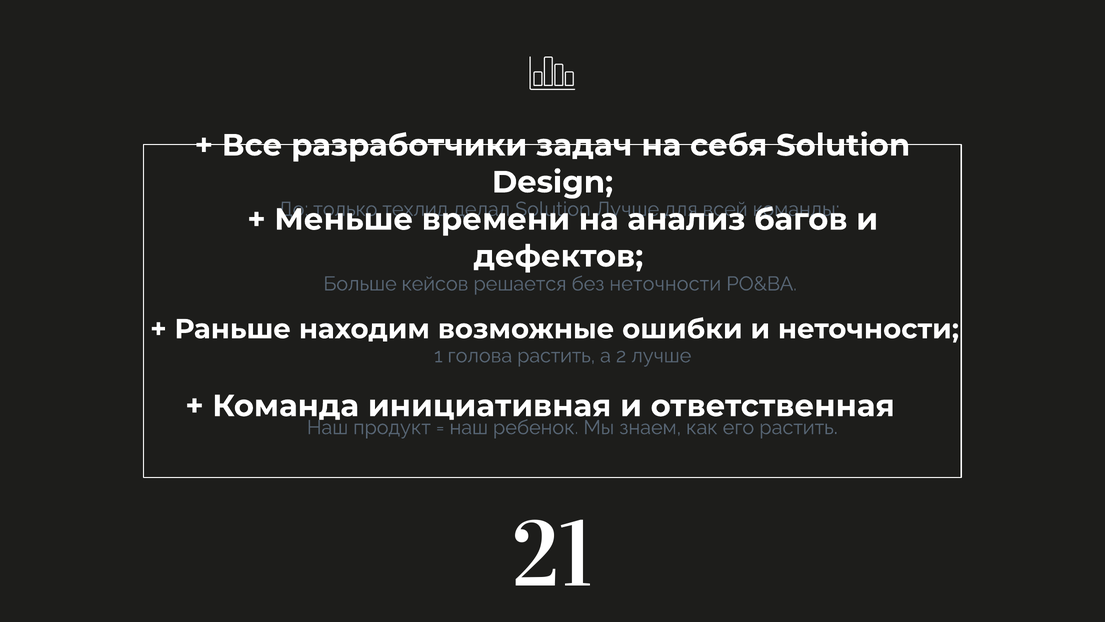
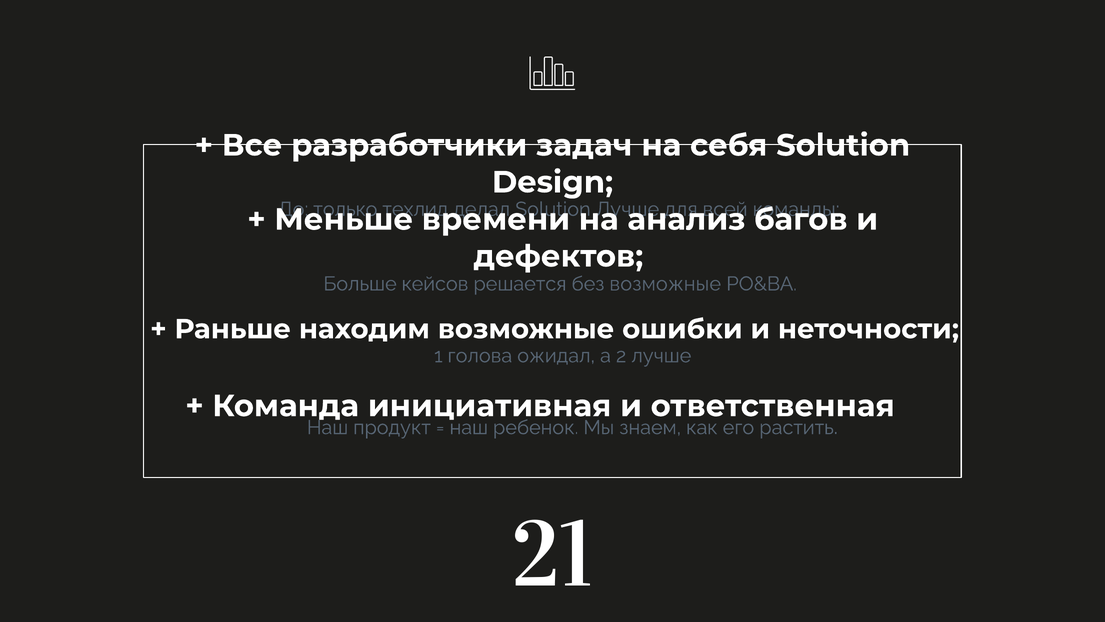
без неточности: неточности -> возможные (665, 284)
голова растить: растить -> ожидал (556, 355)
